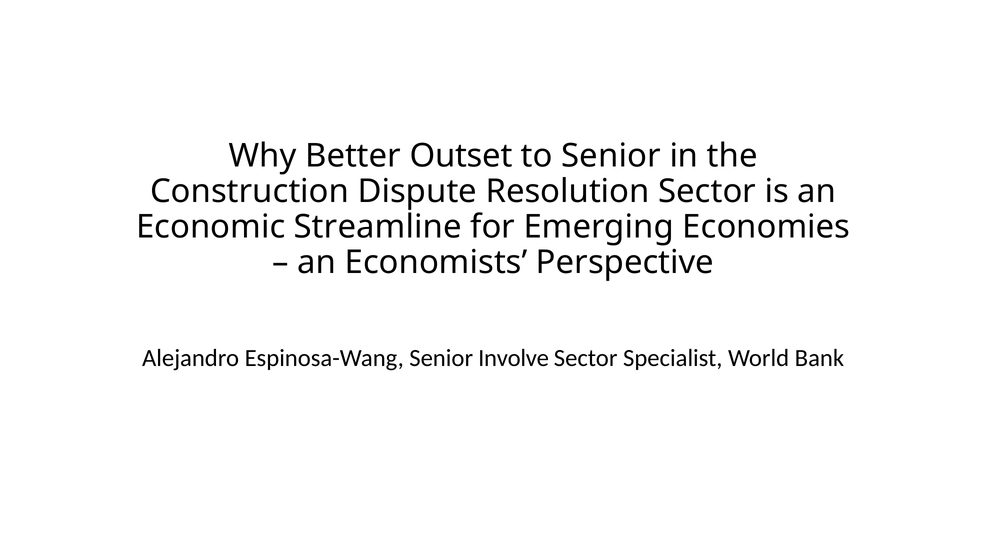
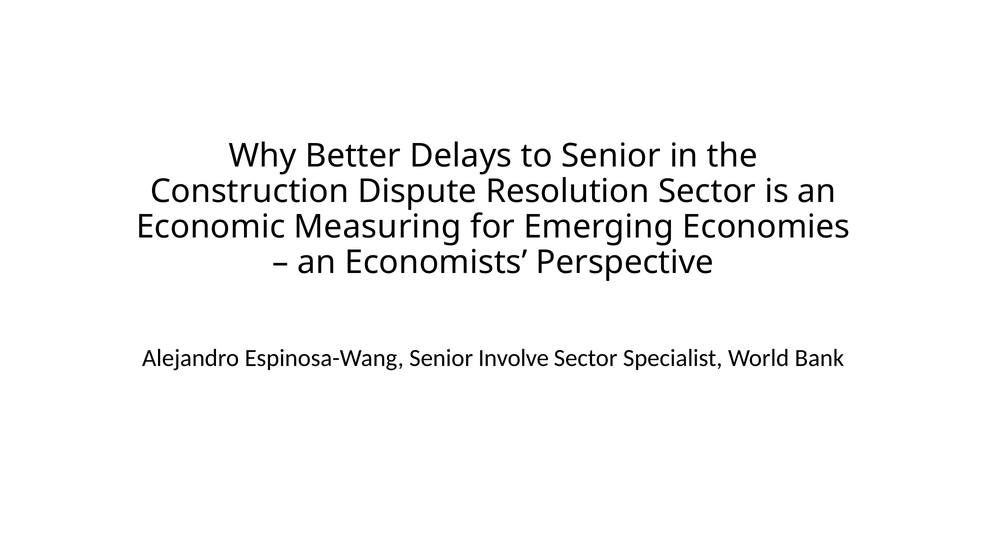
Outset: Outset -> Delays (461, 156)
Streamline: Streamline -> Measuring (378, 227)
